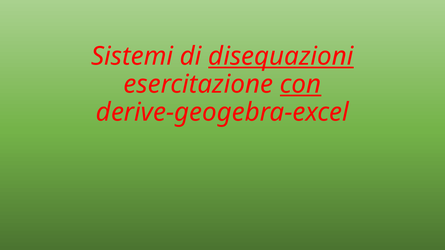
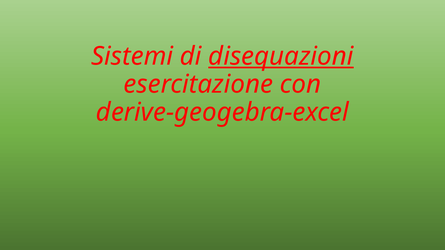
con underline: present -> none (301, 85)
